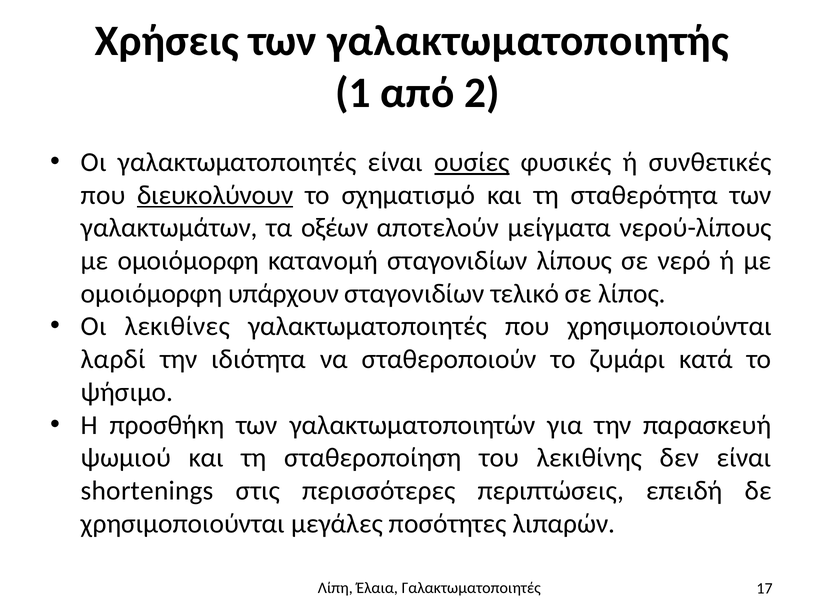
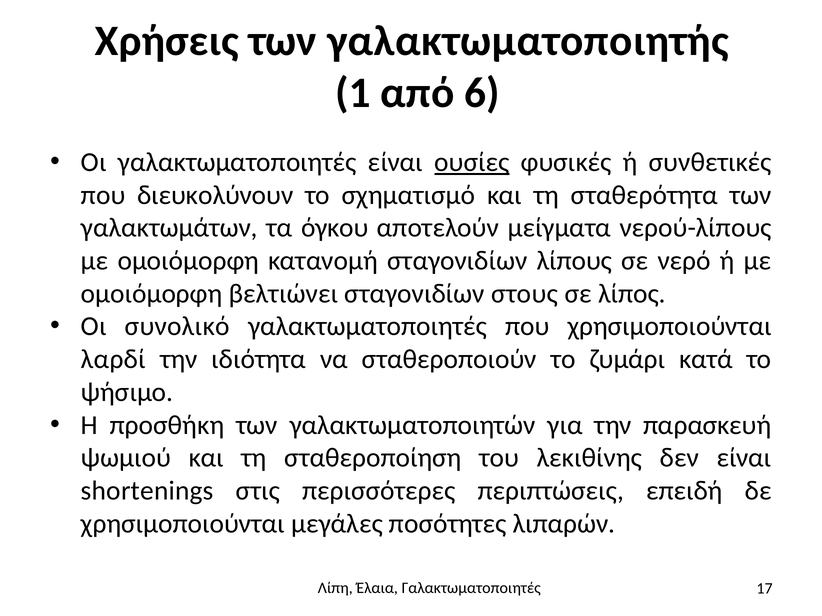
2: 2 -> 6 (482, 93)
διευκολύνουν underline: present -> none (215, 195)
οξέων: οξέων -> όγκου (335, 228)
υπάρχουν: υπάρχουν -> βελτιώνει (283, 294)
τελικό: τελικό -> στους (525, 294)
λεκιθίνες: λεκιθίνες -> συνολικό (177, 327)
